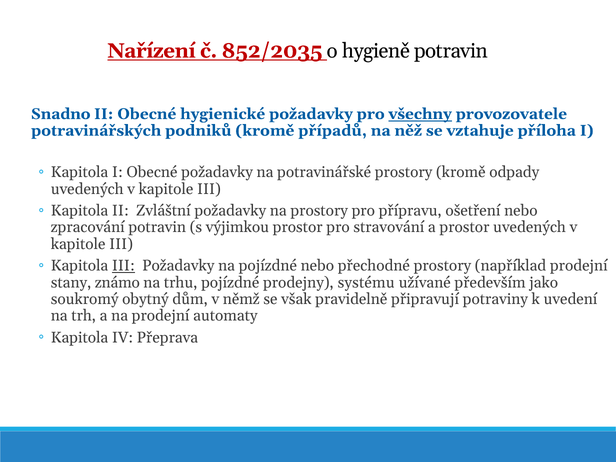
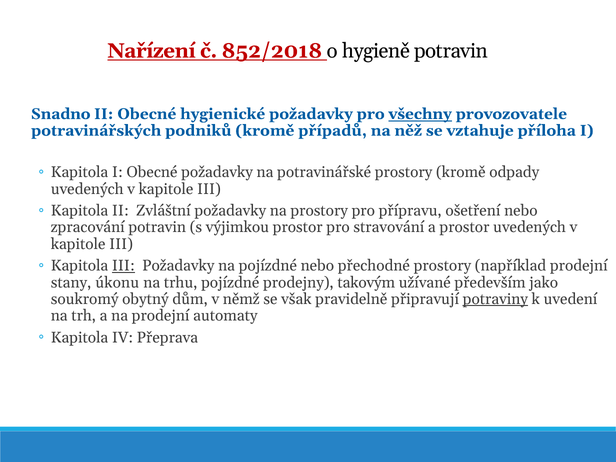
852/2035: 852/2035 -> 852/2018 (272, 51)
známo: známo -> úkonu (117, 282)
systému: systému -> takovým (366, 282)
potraviny underline: none -> present (495, 299)
